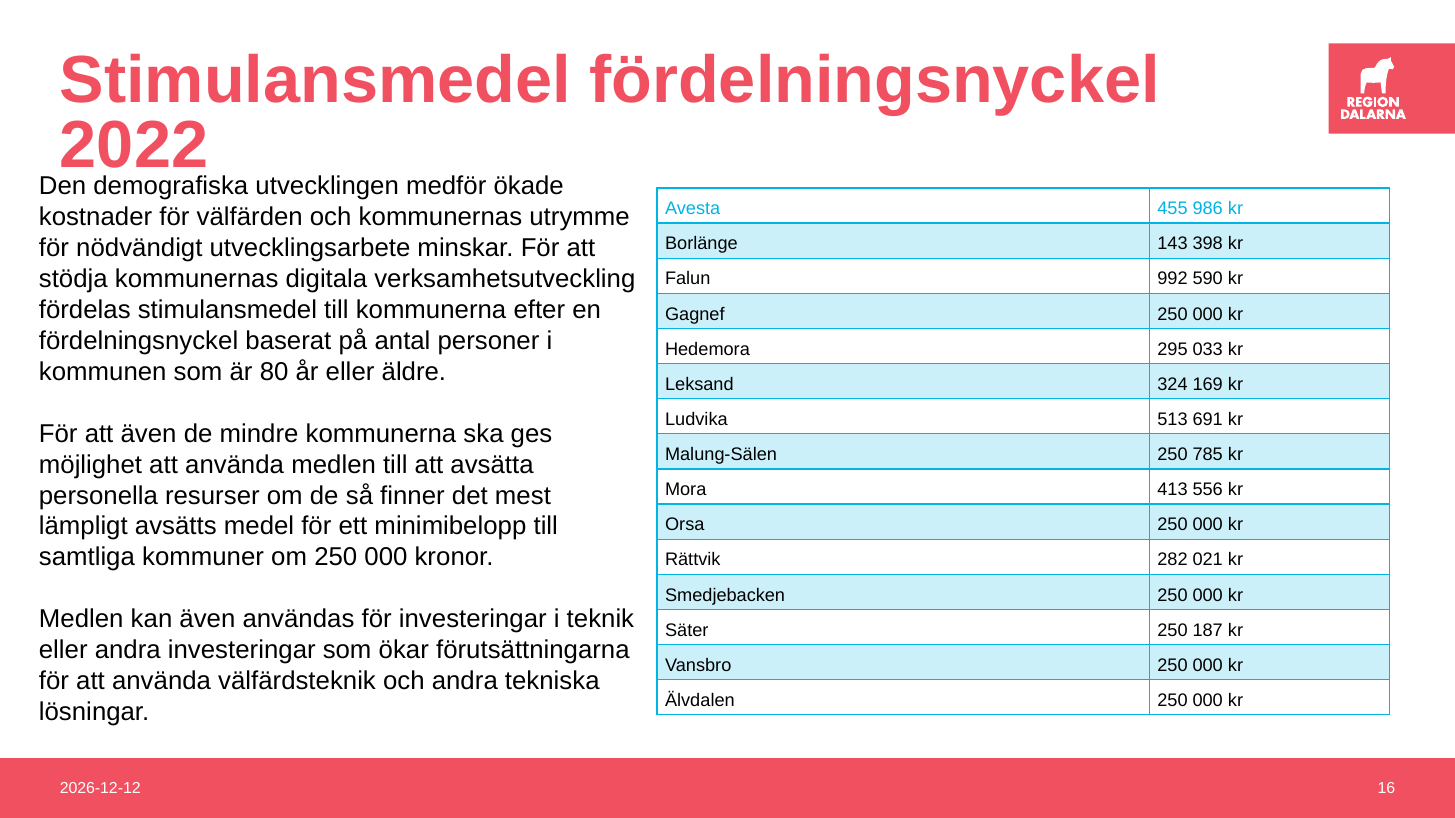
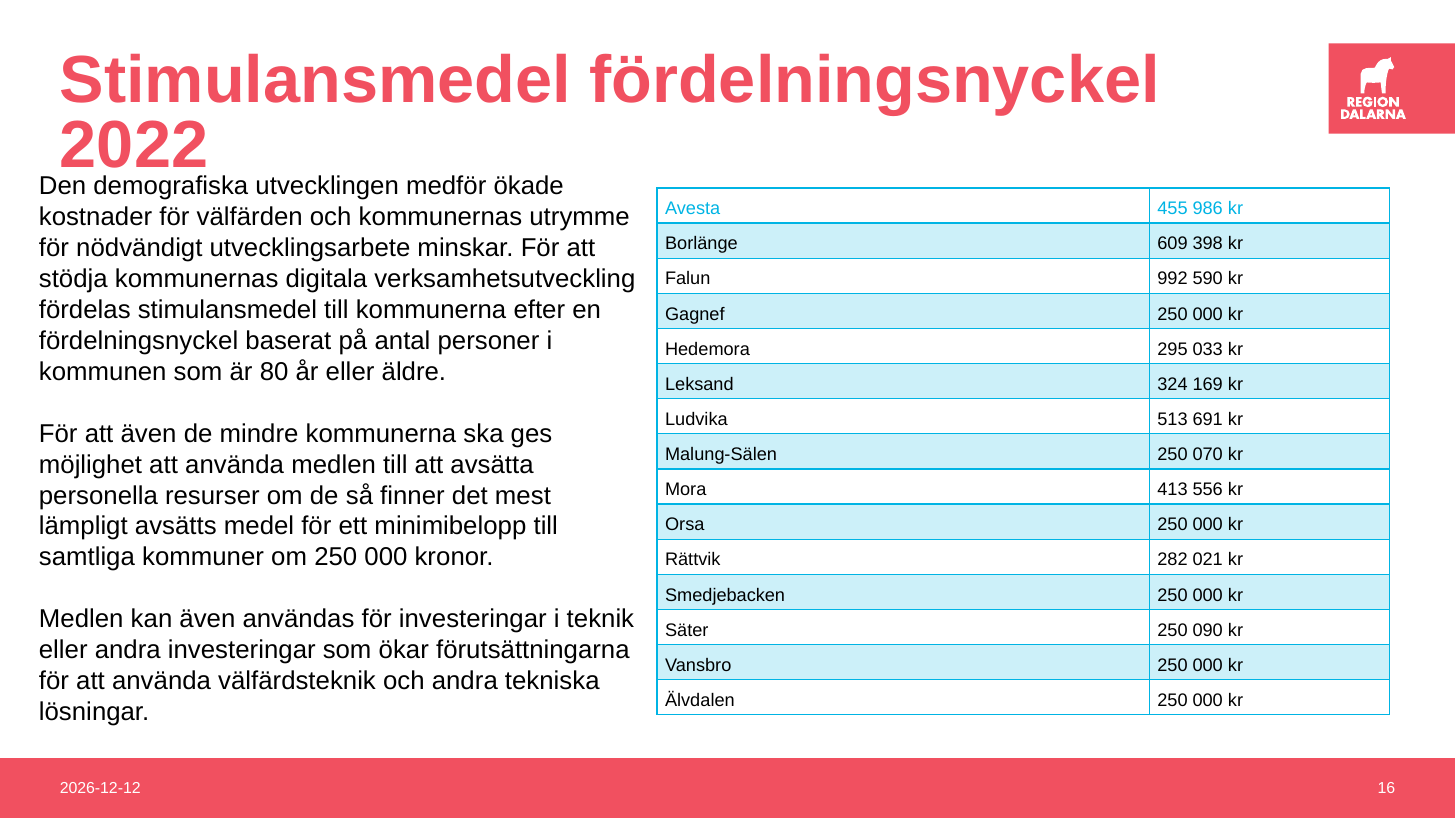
143: 143 -> 609 (1172, 244)
785: 785 -> 070 (1208, 455)
187: 187 -> 090 (1208, 630)
